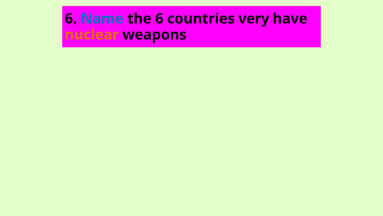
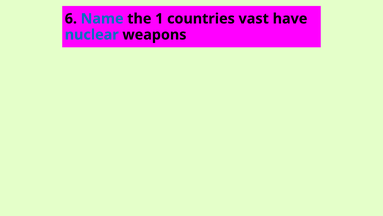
the 6: 6 -> 1 (159, 19)
very: very -> vast (254, 19)
nuclear colour: orange -> blue (92, 35)
